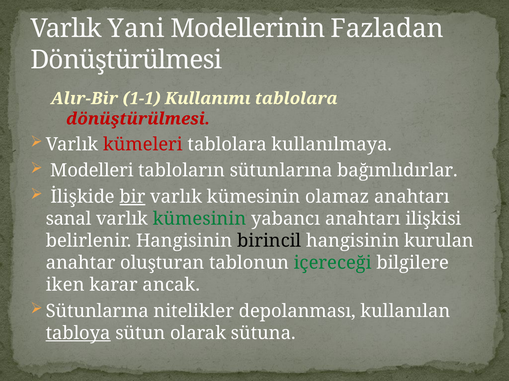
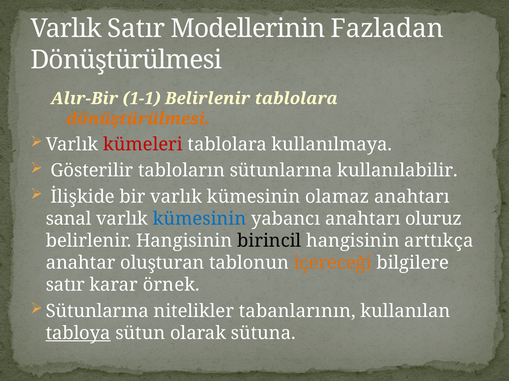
Varlık Yani: Yani -> Satır (136, 29)
1-1 Kullanımı: Kullanımı -> Belirlenir (208, 99)
dönüştürülmesi colour: red -> orange (138, 119)
Modelleri: Modelleri -> Gösterilir (92, 171)
bağımlıdırlar: bağımlıdırlar -> kullanılabilir (398, 171)
bir underline: present -> none (133, 197)
kümesinin colour: green -> blue (200, 219)
ilişkisi: ilişkisi -> oluruz (434, 219)
kurulan: kurulan -> arttıkça (439, 241)
içereceği colour: green -> orange (333, 263)
iken: iken -> satır (65, 285)
ancak: ancak -> örnek (171, 285)
depolanması: depolanması -> tabanlarının (297, 312)
